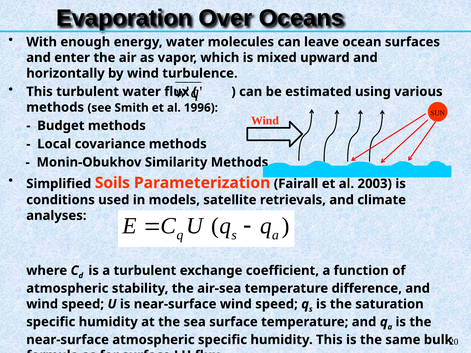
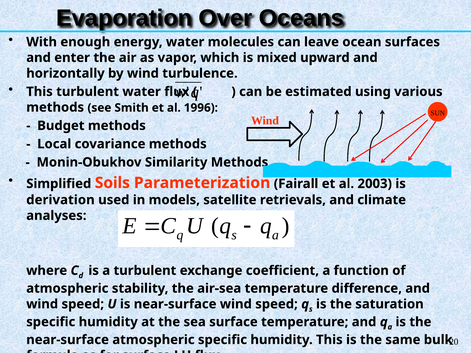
conditions: conditions -> derivation (60, 200)
